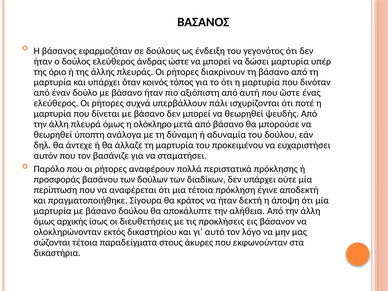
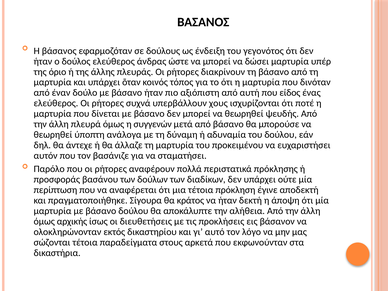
ὥστε: ὥστε -> είδος (290, 93)
πάλι: πάλι -> χους (218, 103)
ολόκληρο: ολόκληρο -> συγγενών (153, 124)
άκυρες: άκυρες -> αρκετά (199, 242)
